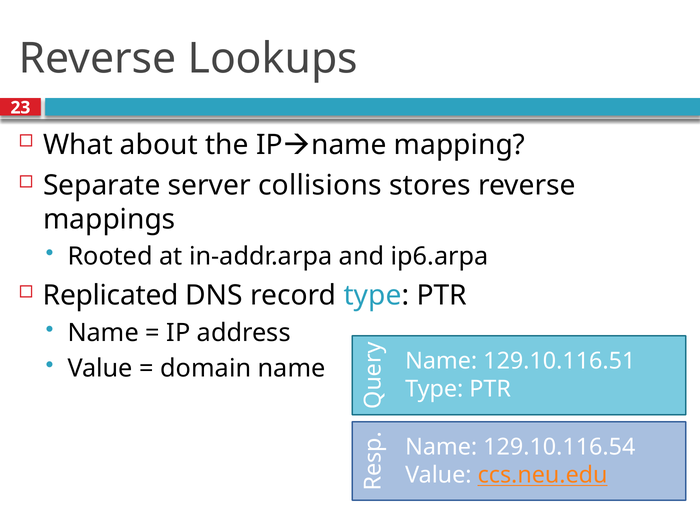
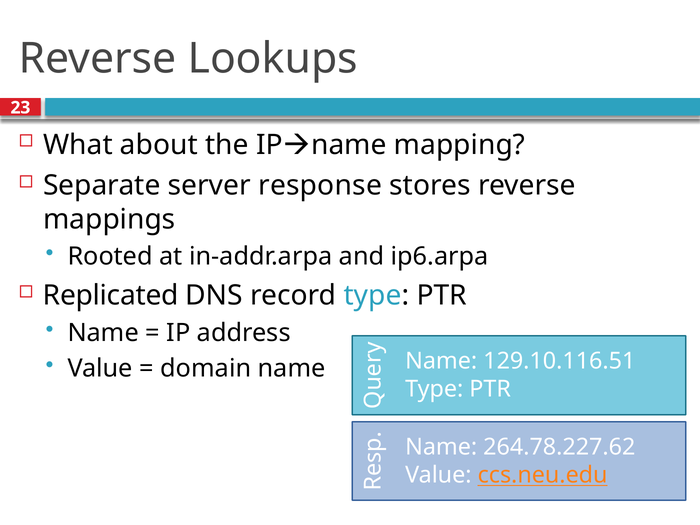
collisions: collisions -> response (320, 185)
129.10.116.54: 129.10.116.54 -> 264.78.227.62 (559, 447)
